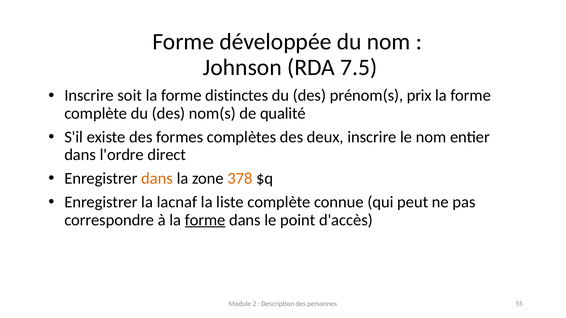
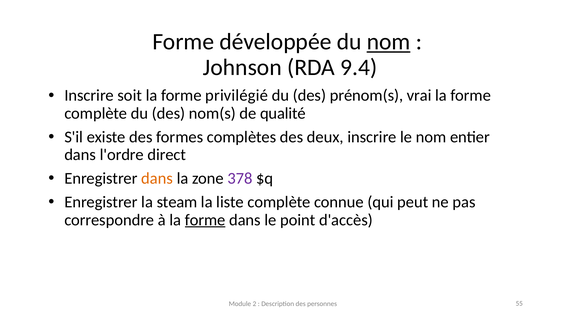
nom underline: none -> present (389, 42)
7.5: 7.5 -> 9.4 (359, 67)
distinctes: distinctes -> privilégié (237, 96)
prix: prix -> vrai (419, 96)
378 colour: orange -> purple (240, 179)
lacnaf: lacnaf -> steam (177, 202)
